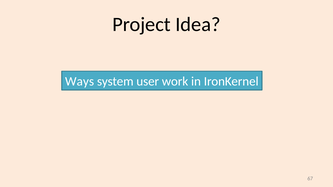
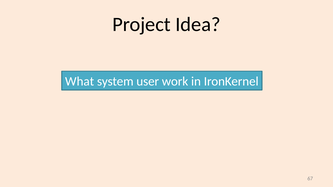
Ways: Ways -> What (80, 82)
